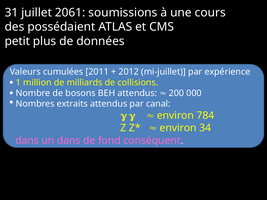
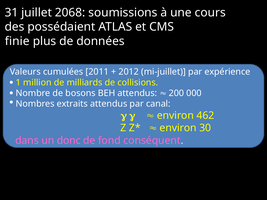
2061: 2061 -> 2068 (70, 13)
petit: petit -> finie (17, 41)
784: 784 -> 462 (205, 116)
34: 34 -> 30 (205, 128)
un dans: dans -> donc (69, 141)
